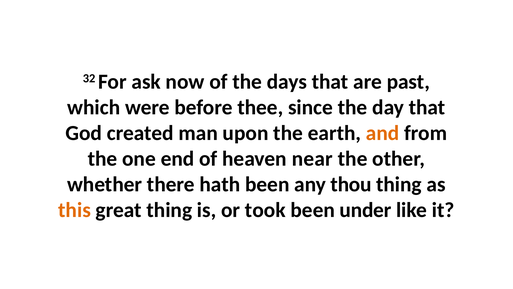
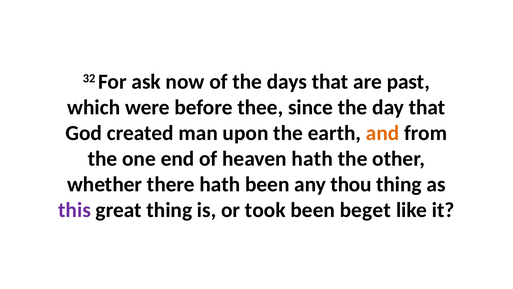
heaven near: near -> hath (312, 159)
this colour: orange -> purple (75, 210)
under: under -> beget (365, 210)
